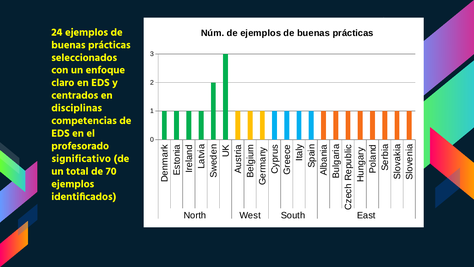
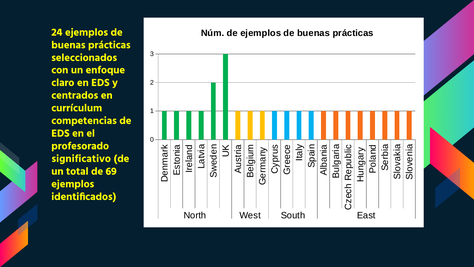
disciplinas: disciplinas -> currículum (77, 108)
70: 70 -> 69 (111, 171)
